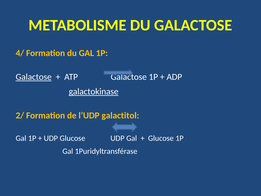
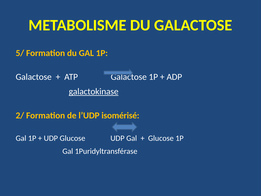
4/: 4/ -> 5/ (20, 53)
Galactose underline: present -> none (34, 77)
galactitol: galactitol -> isomérisé (120, 115)
